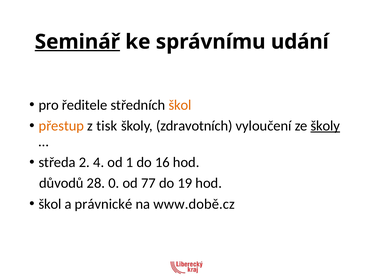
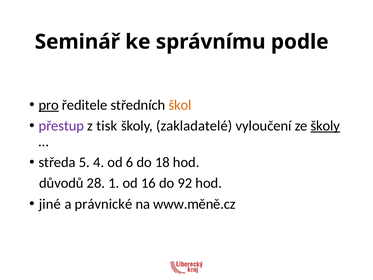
Seminář underline: present -> none (77, 42)
udání: udání -> podle (300, 42)
pro underline: none -> present (49, 105)
přestup colour: orange -> purple (61, 126)
zdravotních: zdravotních -> zakladatelé (194, 126)
2: 2 -> 5 (84, 162)
1: 1 -> 6 (130, 162)
16: 16 -> 18 (162, 162)
0: 0 -> 1 (114, 183)
77: 77 -> 16 (148, 183)
19: 19 -> 92 (185, 183)
škol: škol -> jiné (50, 204)
www.době.cz: www.době.cz -> www.měně.cz (194, 204)
